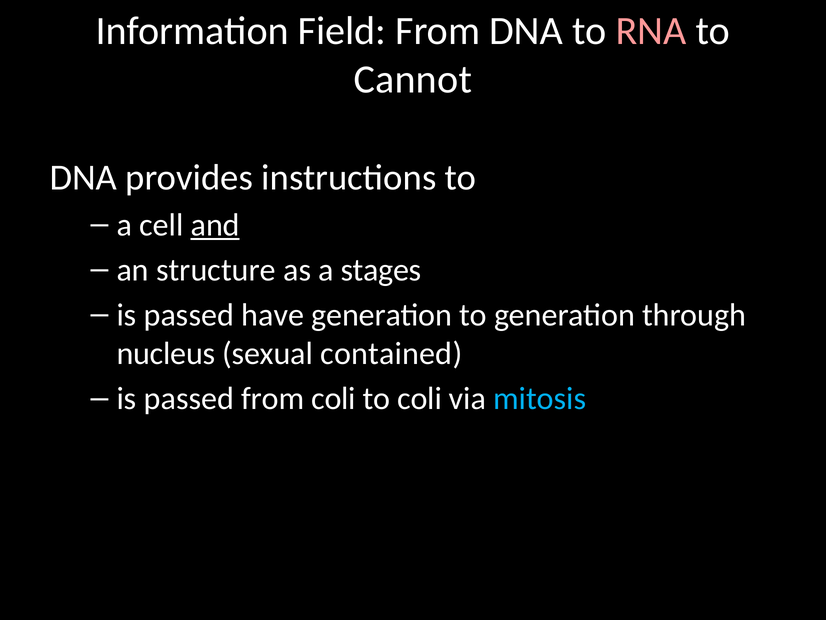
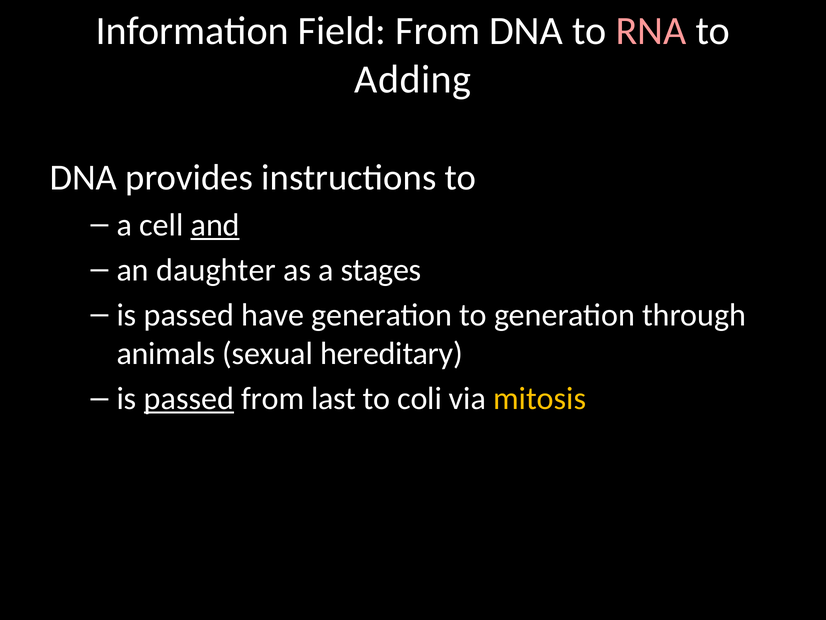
Cannot: Cannot -> Adding (413, 79)
structure: structure -> daughter (216, 270)
nucleus: nucleus -> animals (166, 353)
contained: contained -> hereditary (392, 353)
passed underline: none -> present (189, 398)
from coli: coli -> last (334, 398)
mitosis colour: light blue -> yellow (540, 398)
